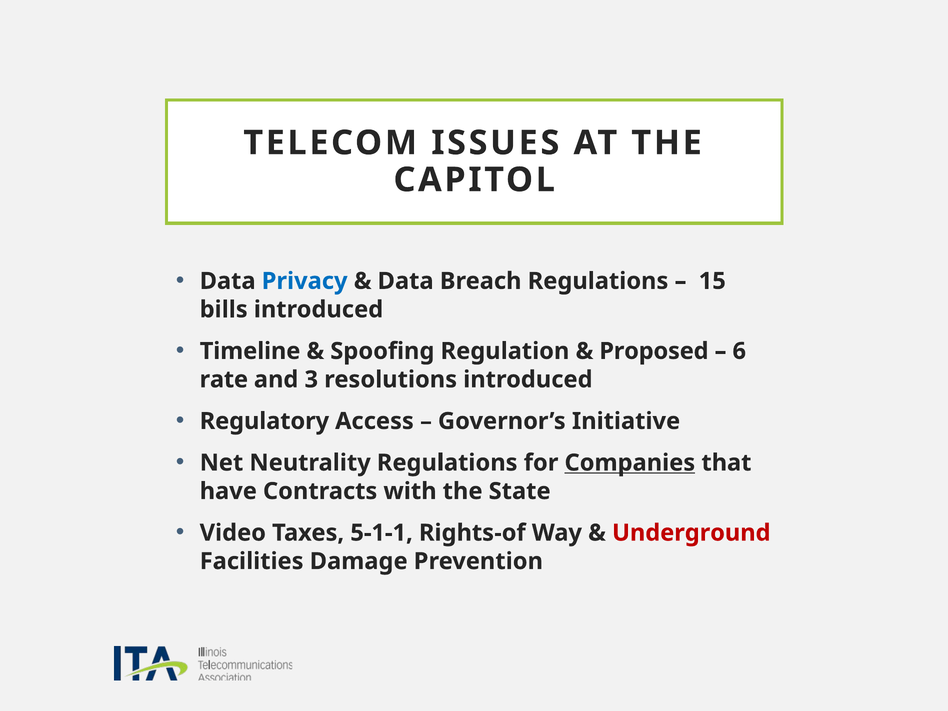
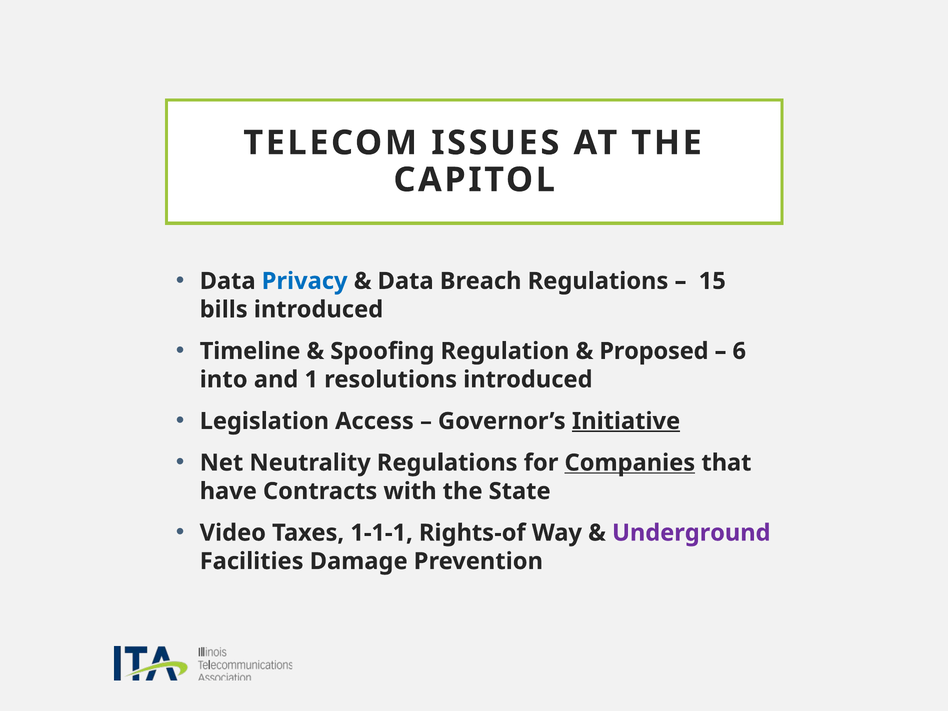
rate: rate -> into (224, 380)
3: 3 -> 1 (311, 380)
Regulatory: Regulatory -> Legislation (264, 421)
Initiative underline: none -> present (626, 421)
5-1-1: 5-1-1 -> 1-1-1 (382, 533)
Underground colour: red -> purple (691, 533)
